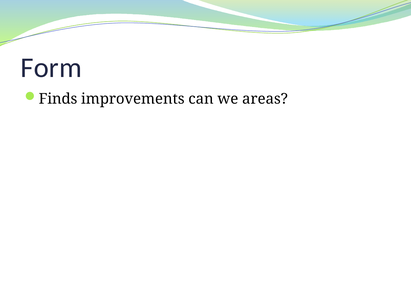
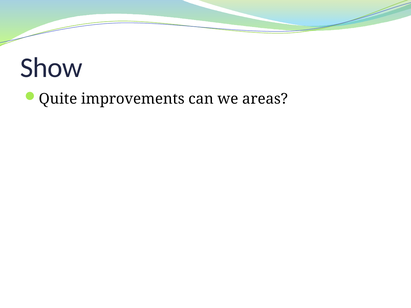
Form: Form -> Show (51, 68)
Finds: Finds -> Quite (58, 99)
